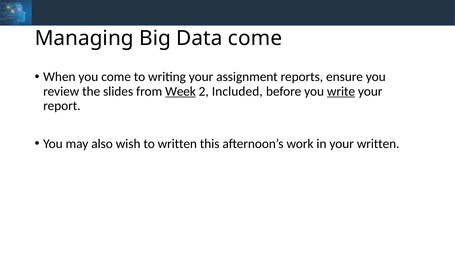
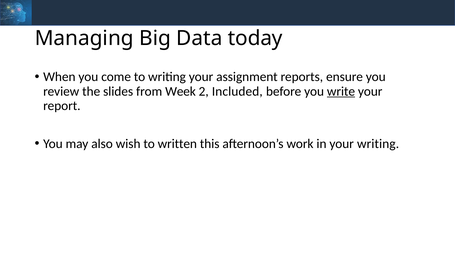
Data come: come -> today (255, 38)
Week underline: present -> none (180, 91)
your written: written -> writing (378, 144)
